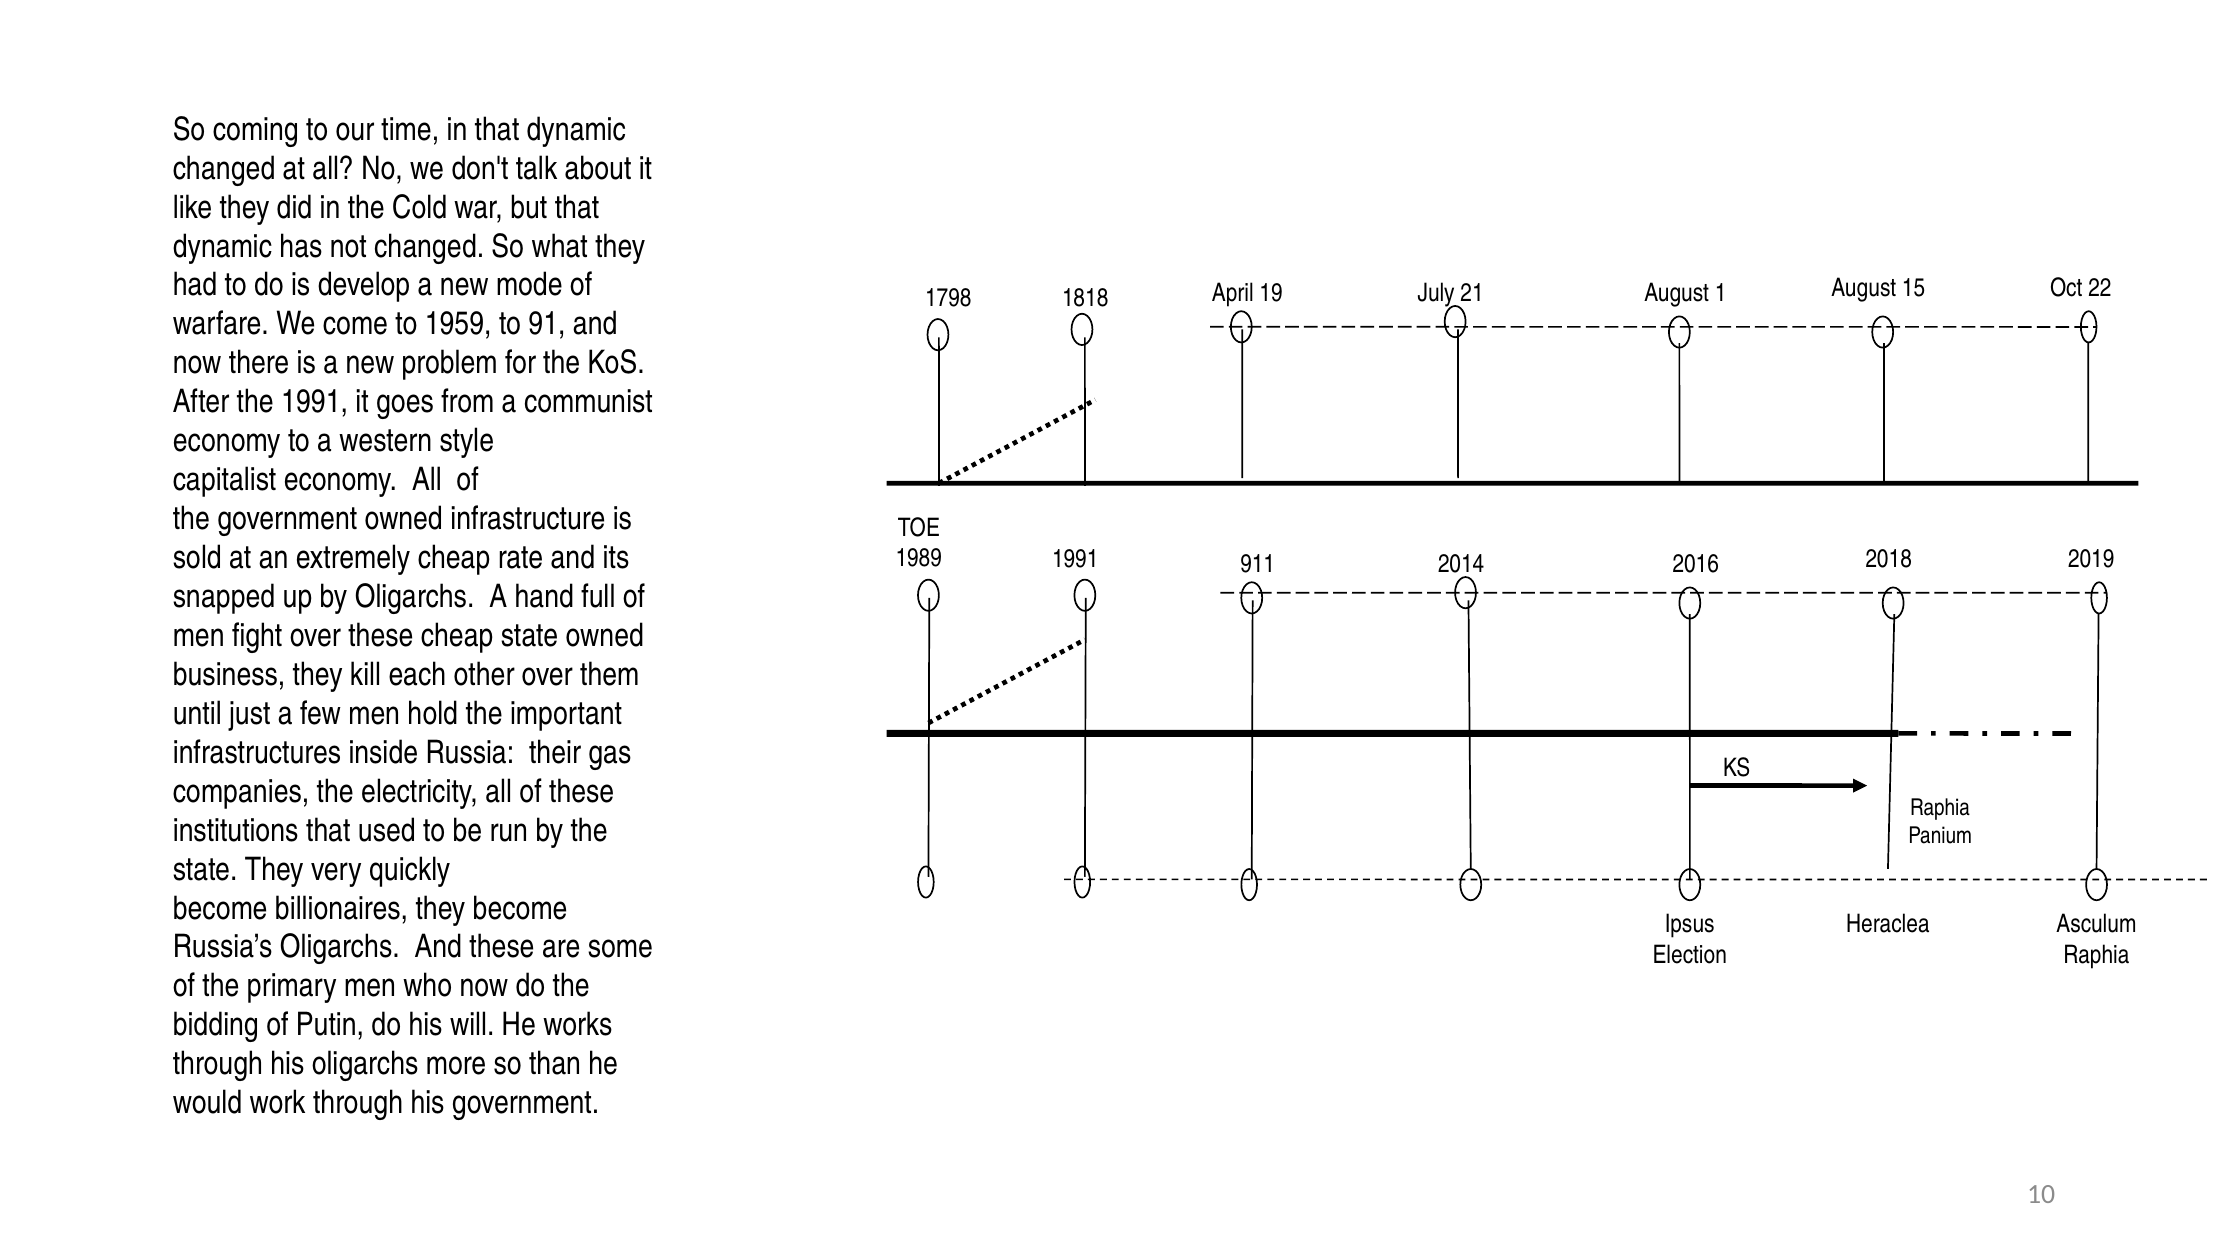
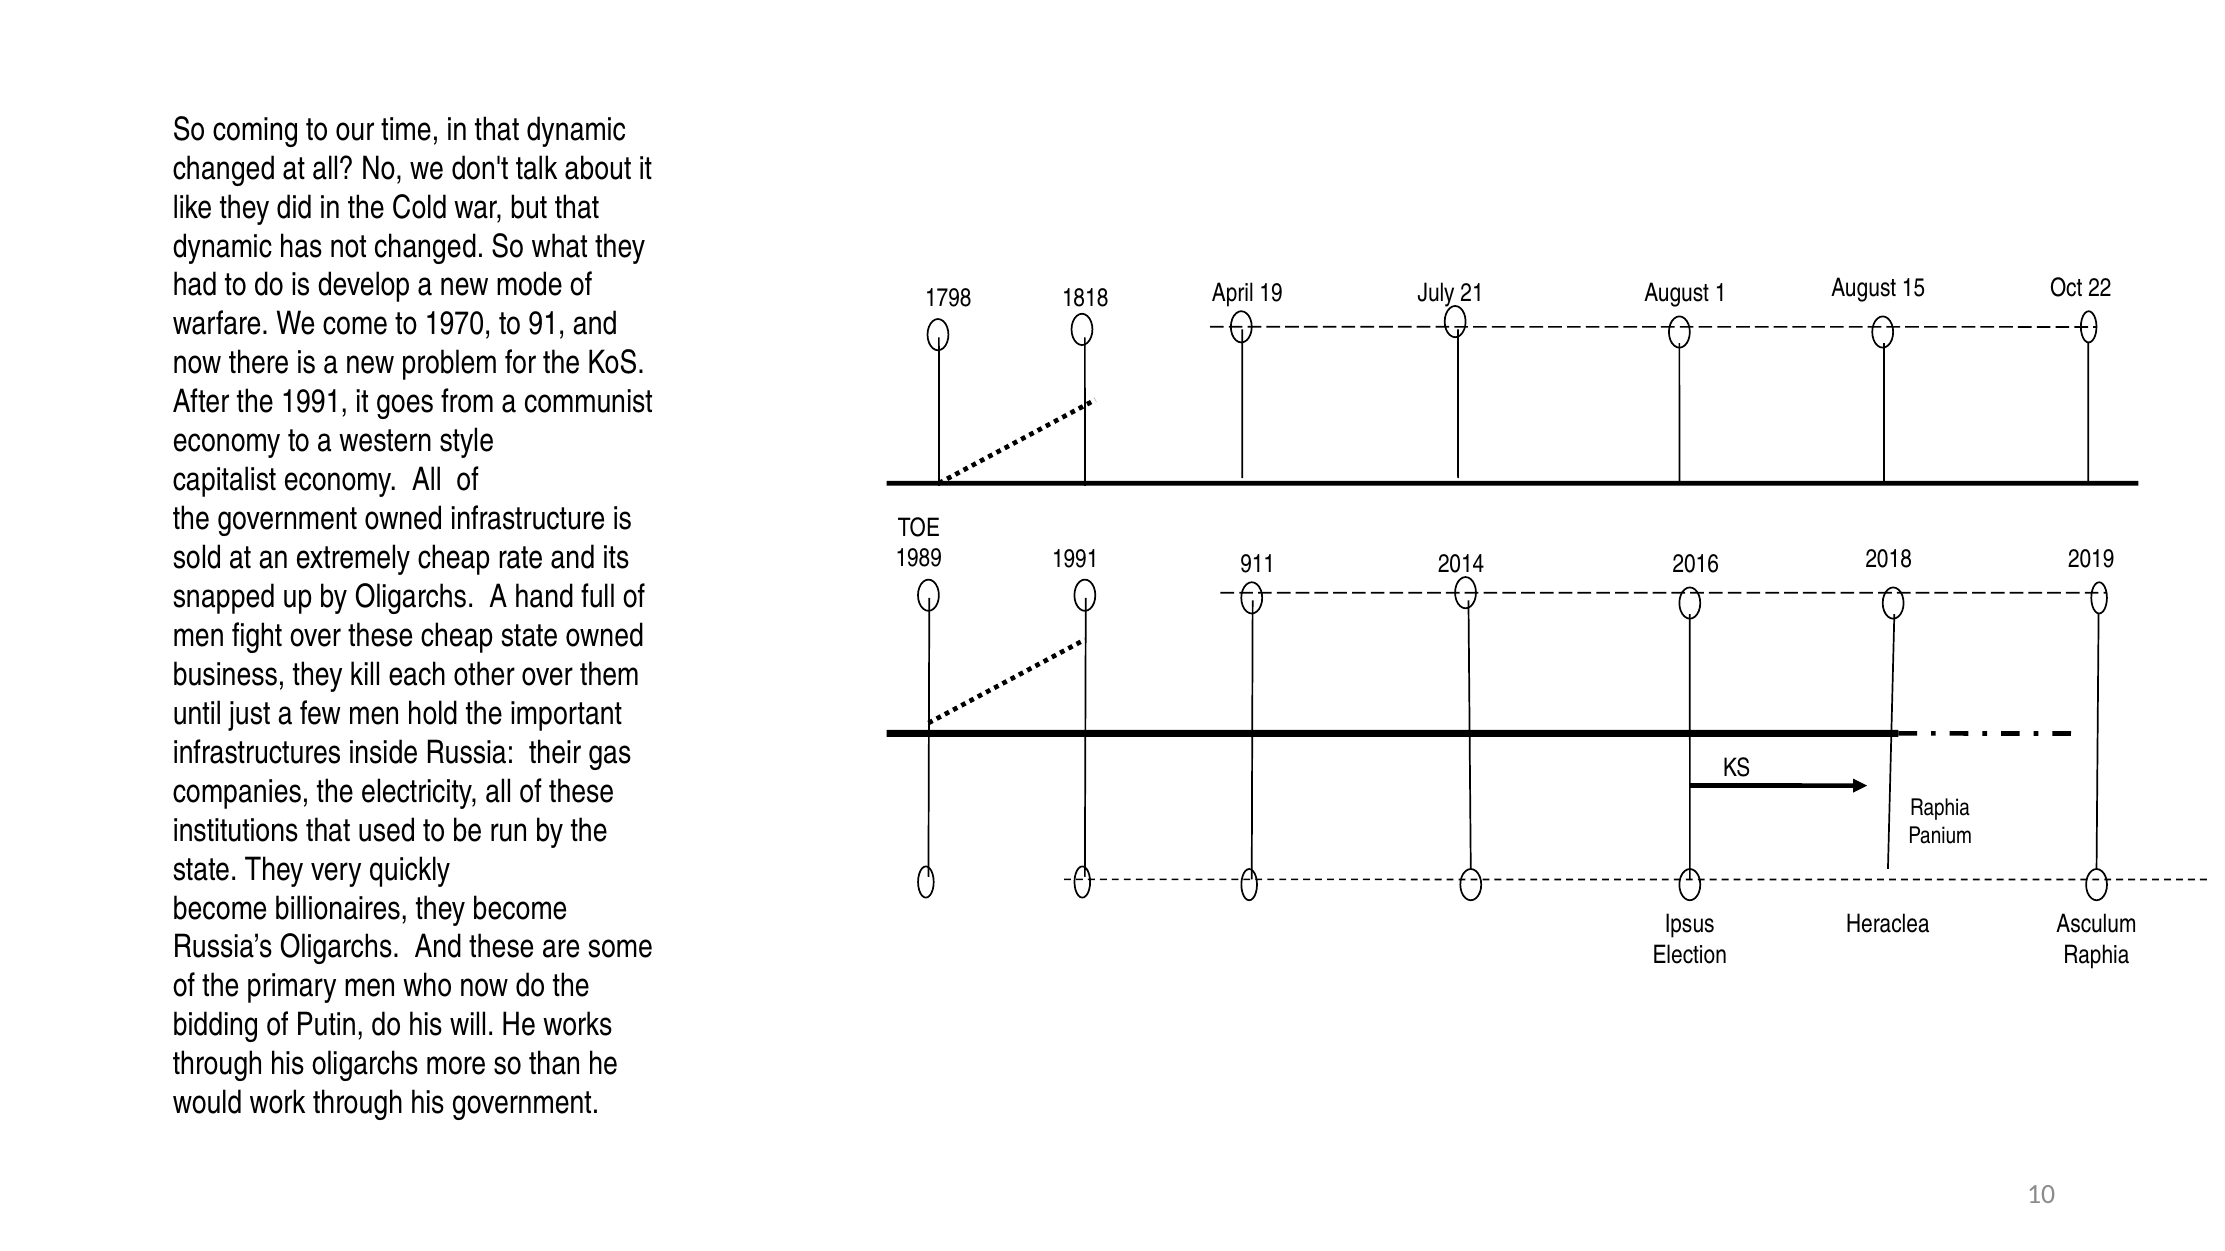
1959: 1959 -> 1970 (458, 324)
